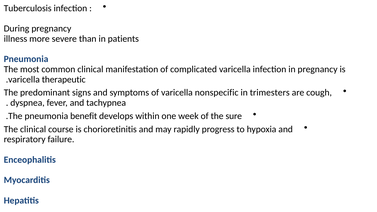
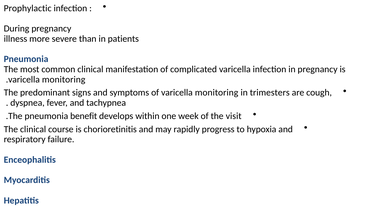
Tuberculosis: Tuberculosis -> Prophylactic (28, 8)
therapeutic: therapeutic -> monitoring (64, 79)
of varicella nonspecific: nonspecific -> monitoring (217, 93)
sure: sure -> visit (234, 116)
